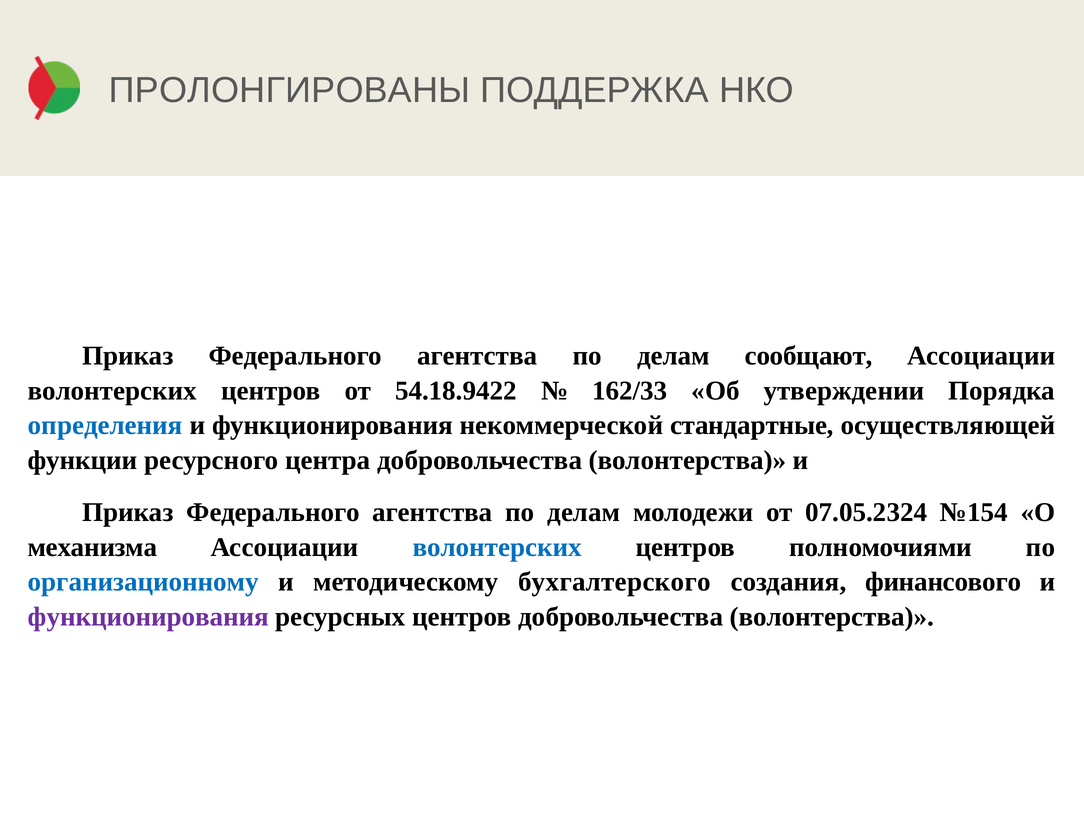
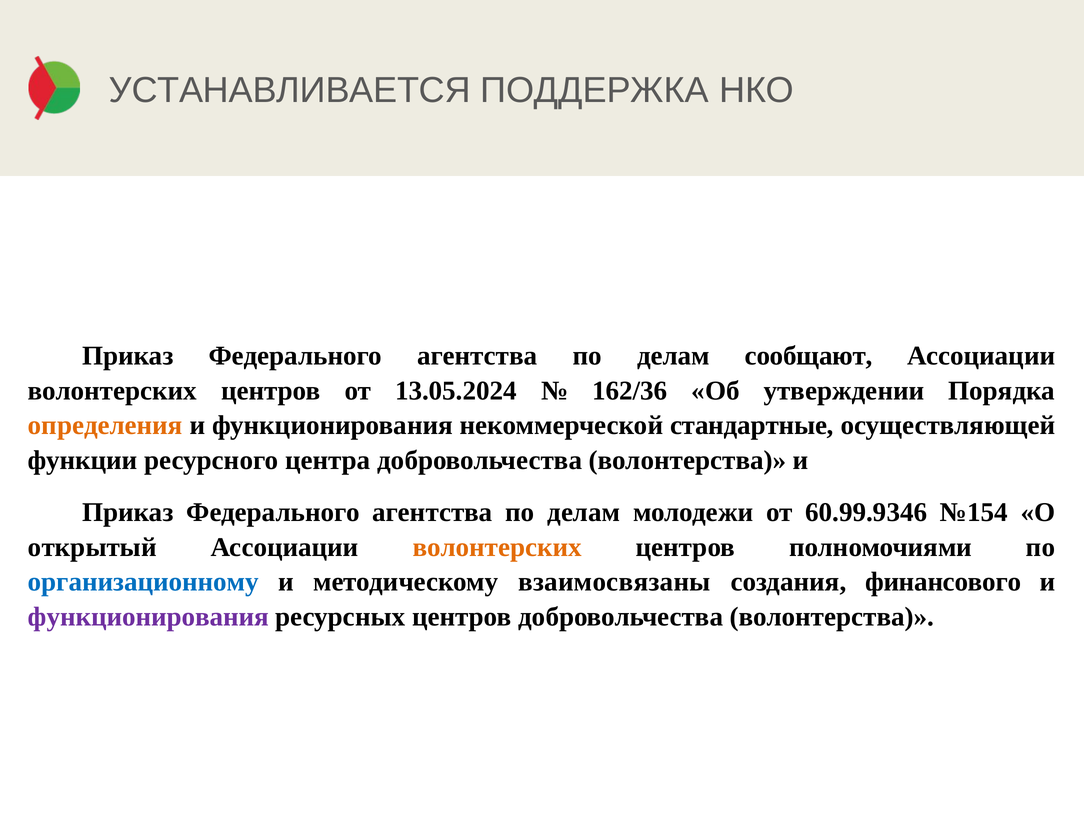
ПРОЛОНГИРОВАНЫ: ПРОЛОНГИРОВАНЫ -> УСТАНАВЛИВАЕТСЯ (290, 90)
54.18.9422: 54.18.9422 -> 13.05.2024 (456, 391)
162/33: 162/33 -> 162/36 (630, 391)
определения colour: blue -> orange (105, 425)
07.05.2324: 07.05.2324 -> 60.99.9346 (866, 512)
механизма: механизма -> открытый (92, 547)
волонтерских colour: blue -> orange (497, 547)
бухгалтерского: бухгалтерского -> взаимосвязаны (614, 582)
